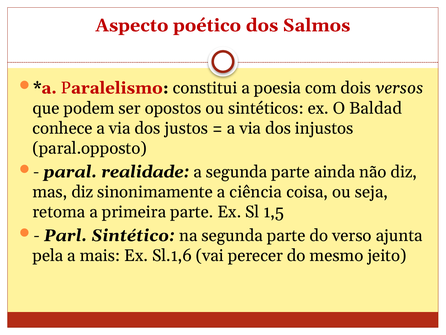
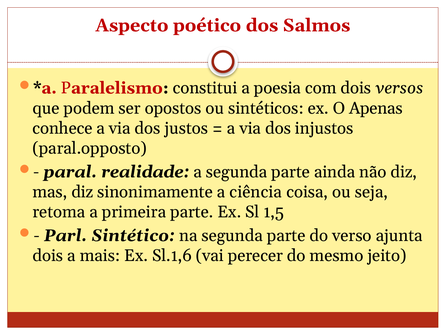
Baldad: Baldad -> Apenas (376, 108)
pela: pela -> dois (48, 255)
